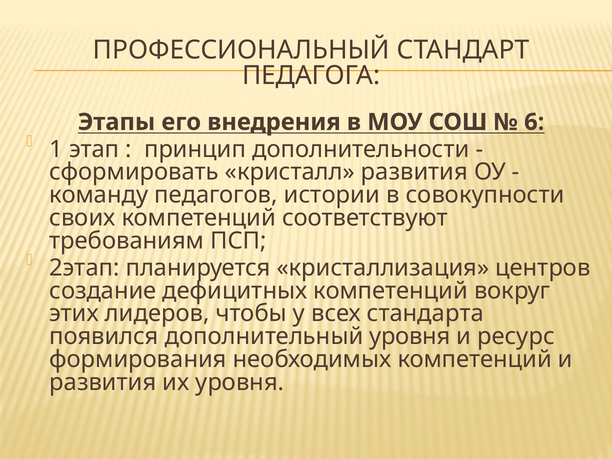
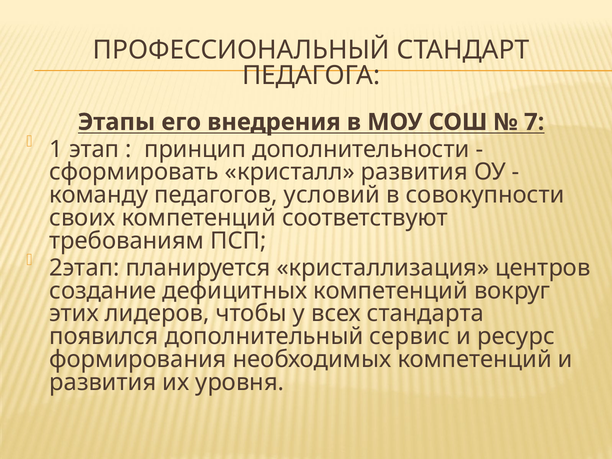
6: 6 -> 7 (534, 122)
истории: истории -> условий (332, 195)
дополнительный уровня: уровня -> сервис (410, 337)
